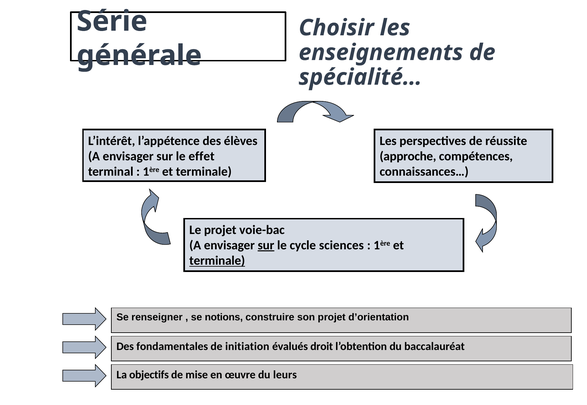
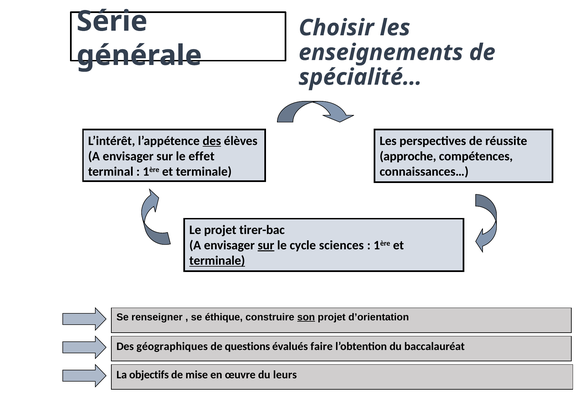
des underline: none -> present (212, 141)
voie-bac: voie-bac -> tirer-bac (262, 230)
notions: notions -> éthique (224, 317)
son underline: none -> present (306, 317)
fondamentales: fondamentales -> géographiques (172, 346)
initiation: initiation -> questions (247, 346)
droit: droit -> faire (322, 346)
